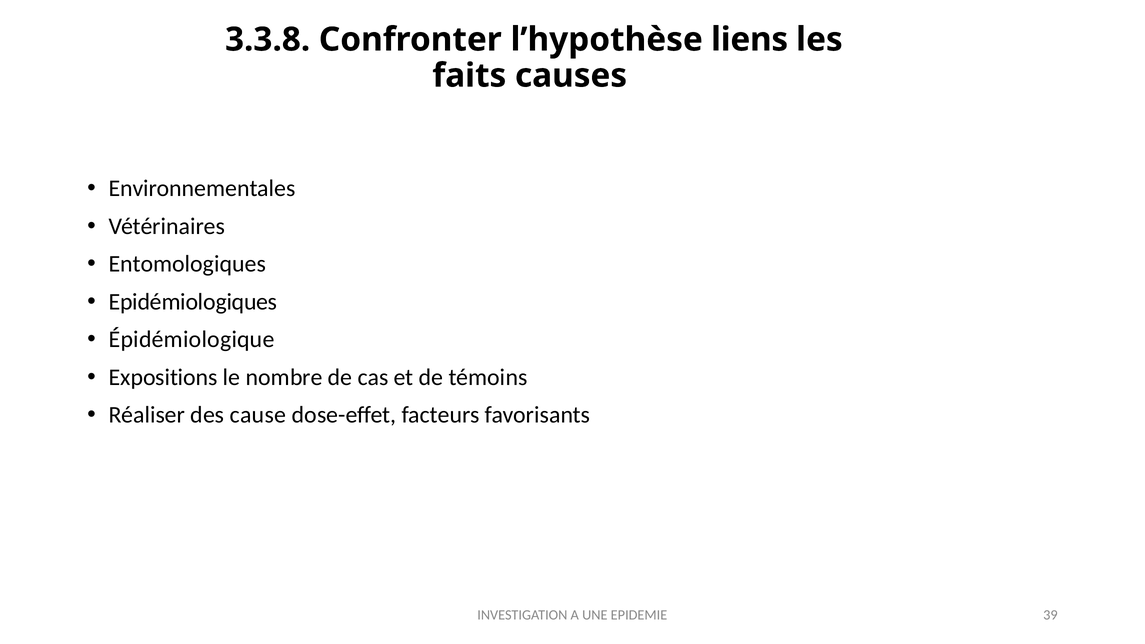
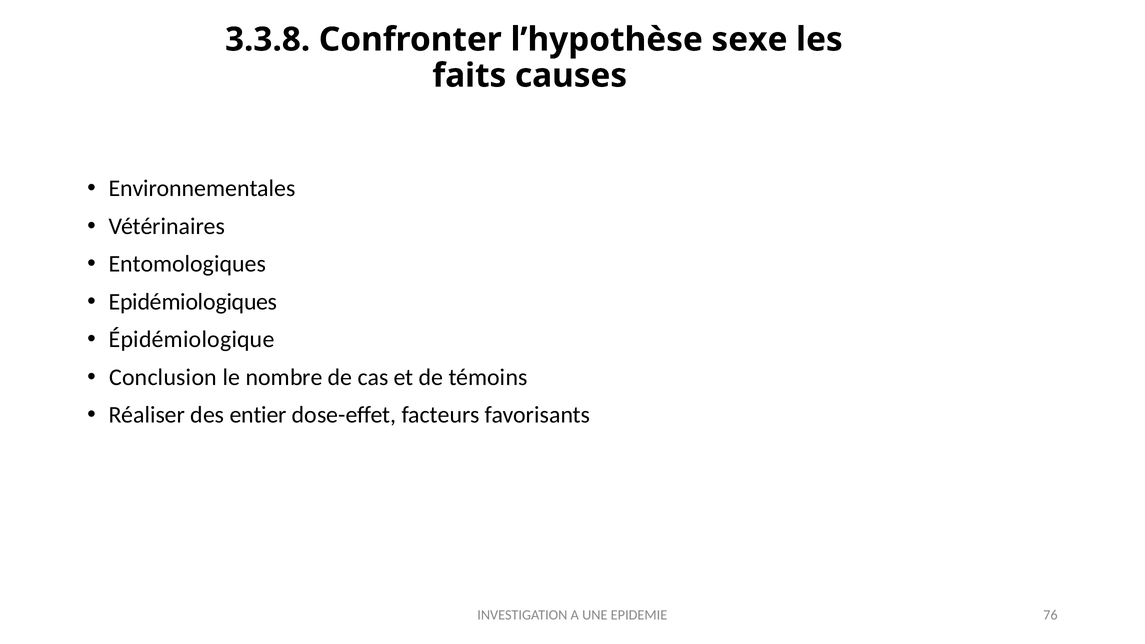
liens: liens -> sexe (749, 40)
Expositions: Expositions -> Conclusion (163, 377)
cause: cause -> entier (258, 415)
39: 39 -> 76 (1050, 615)
